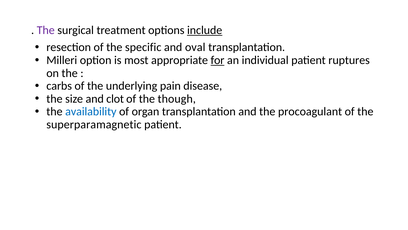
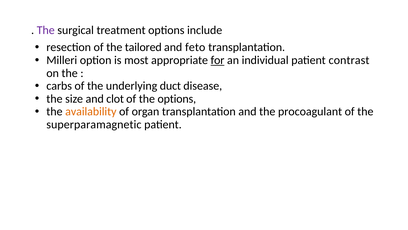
include underline: present -> none (205, 30)
specific: specific -> tailored (143, 47)
oval: oval -> feto (195, 47)
ruptures: ruptures -> contrast (349, 60)
pain: pain -> duct (170, 86)
the though: though -> options (177, 99)
availability colour: blue -> orange (91, 111)
